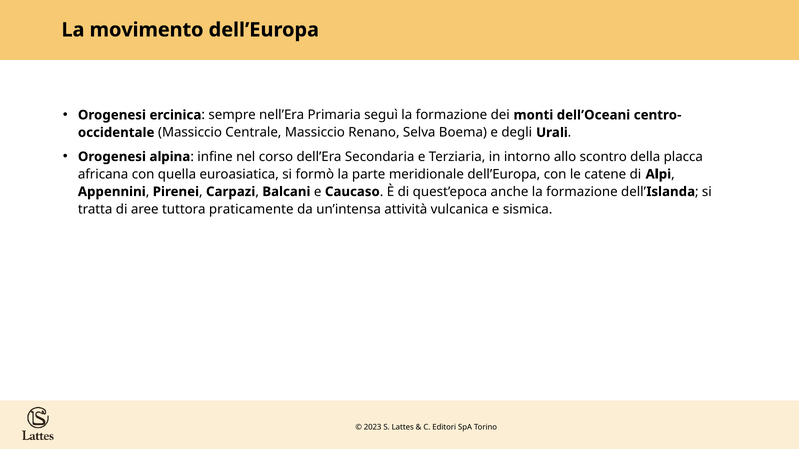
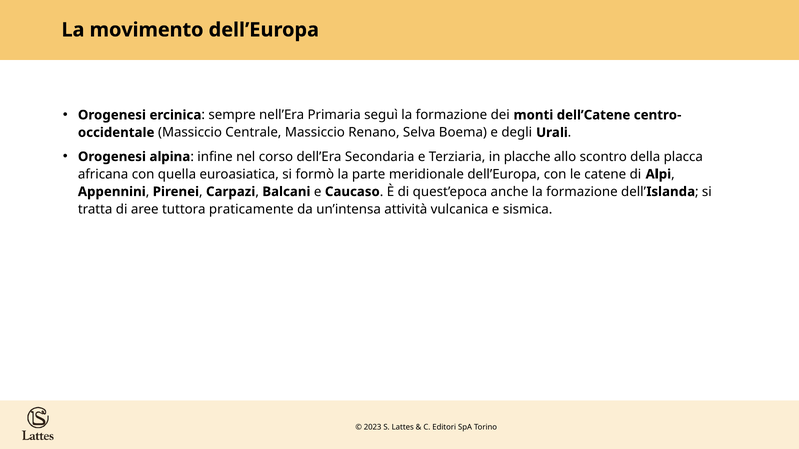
dell’Oceani: dell’Oceani -> dell’Catene (594, 115)
intorno: intorno -> placche (527, 157)
